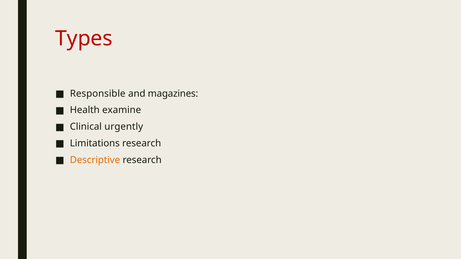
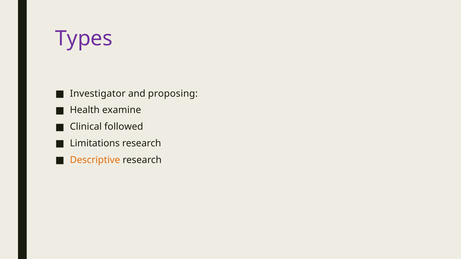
Types colour: red -> purple (84, 39)
Responsible: Responsible -> Investigator (98, 94)
magazines: magazines -> proposing (173, 94)
urgently: urgently -> followed (124, 127)
